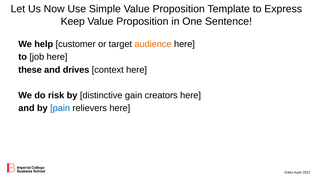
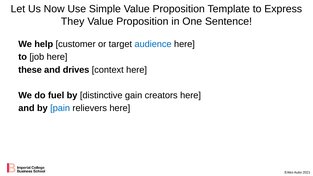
Keep: Keep -> They (73, 22)
audience colour: orange -> blue (153, 44)
risk: risk -> fuel (56, 95)
